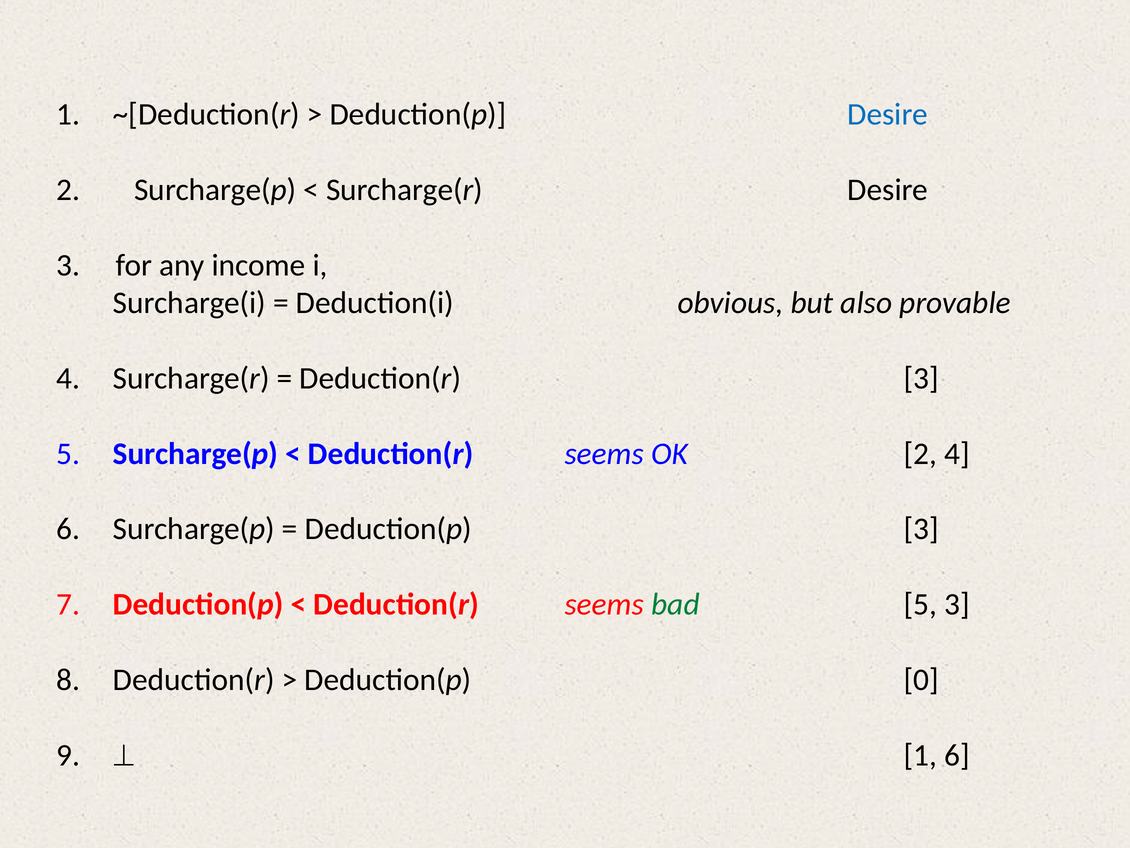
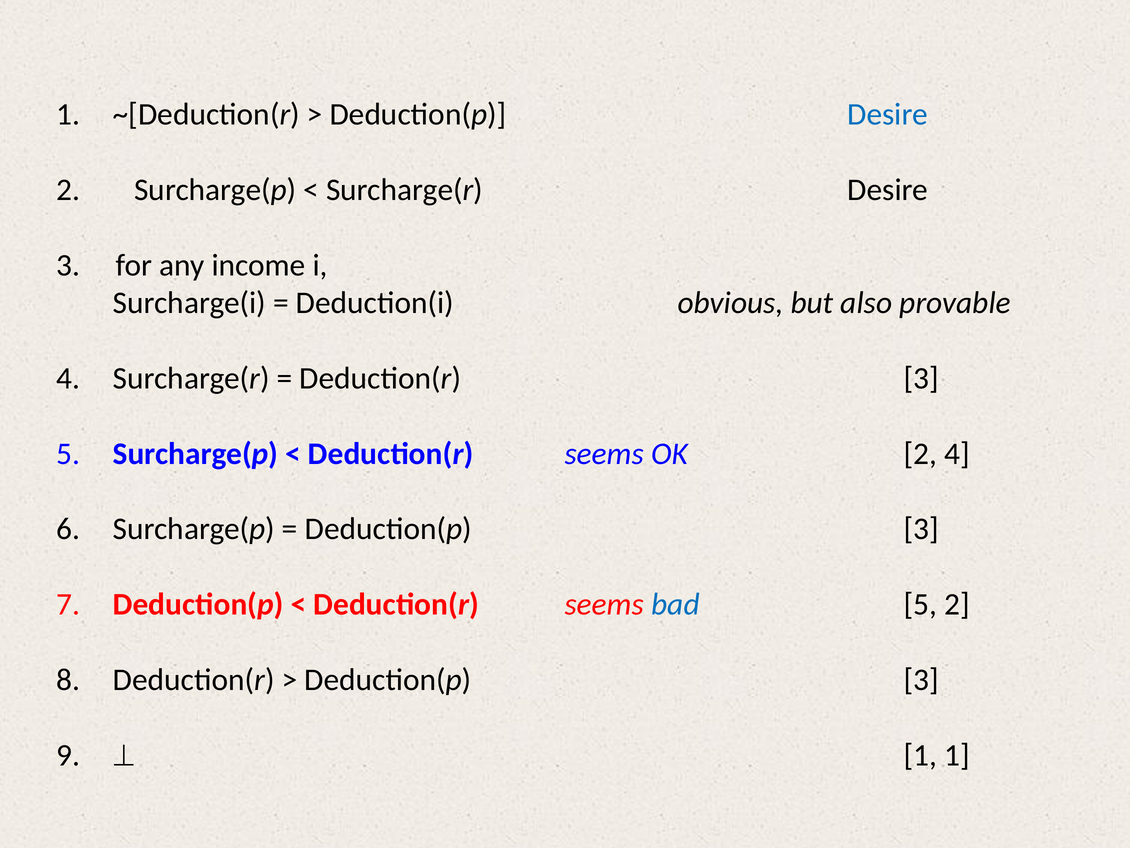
bad colour: green -> blue (675, 604)
5 3: 3 -> 2 (957, 604)
0: 0 -> 3 (921, 680)
1 6: 6 -> 1 (957, 755)
